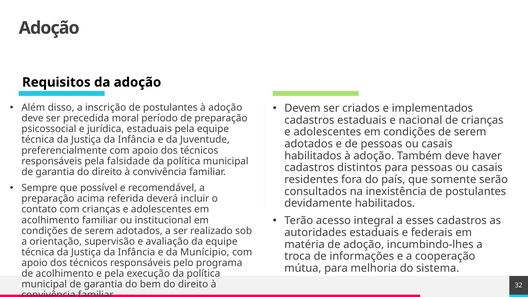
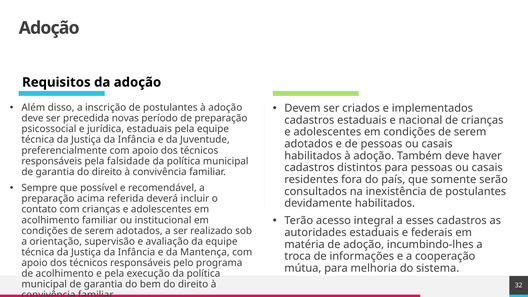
moral: moral -> novas (125, 118)
Munícipio: Munícipio -> Mantença (205, 252)
